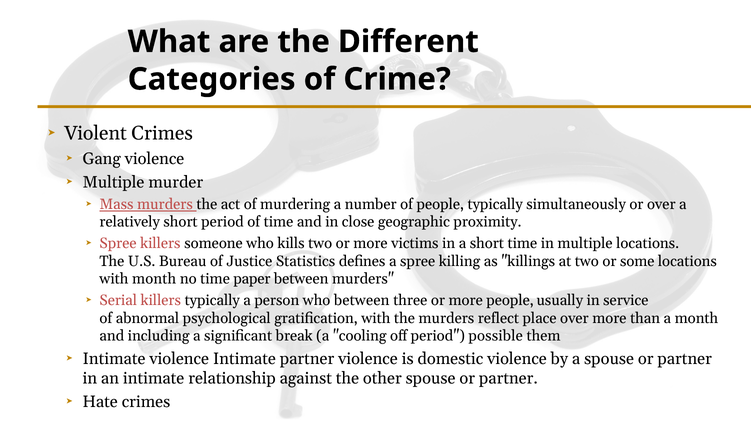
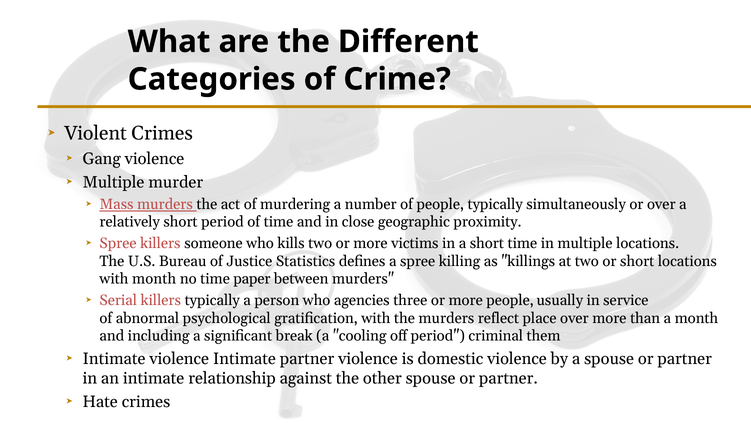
or some: some -> short (637, 261)
who between: between -> agencies (362, 300)
possible: possible -> criminal (496, 336)
